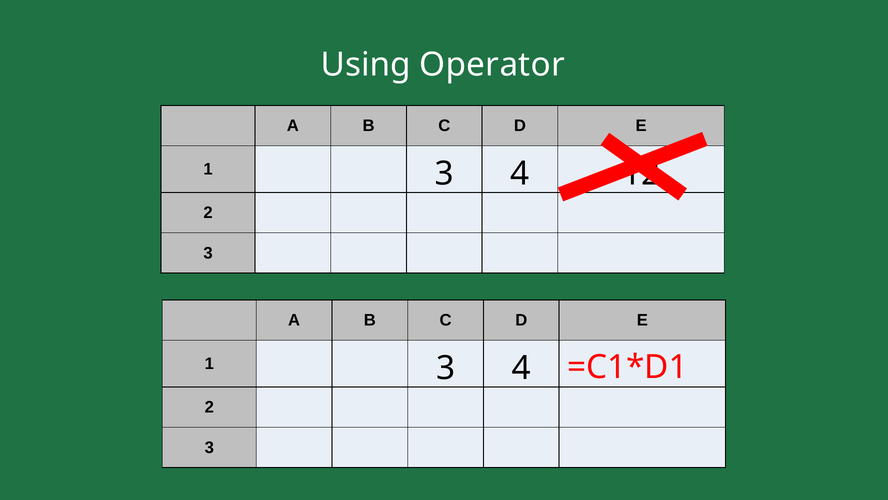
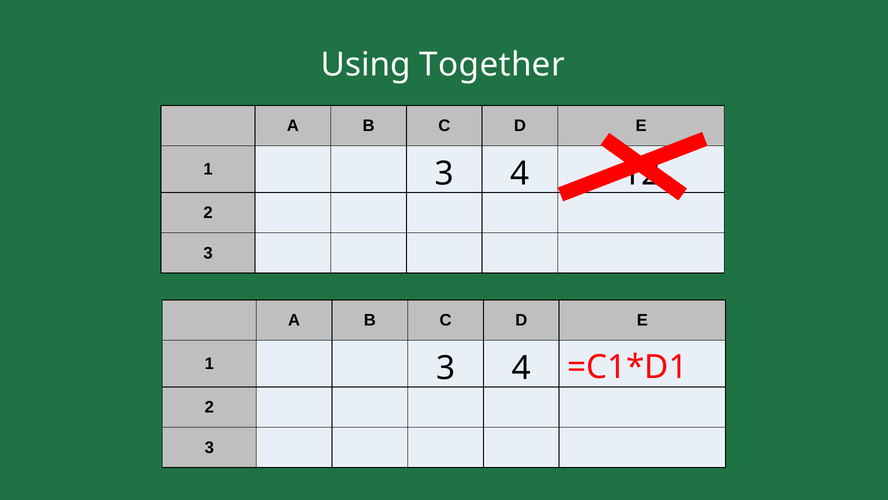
Operator: Operator -> Together (492, 65)
